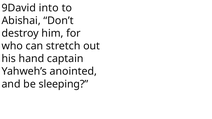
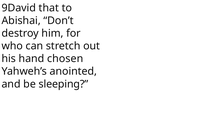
into: into -> that (49, 8)
captain: captain -> chosen (65, 59)
